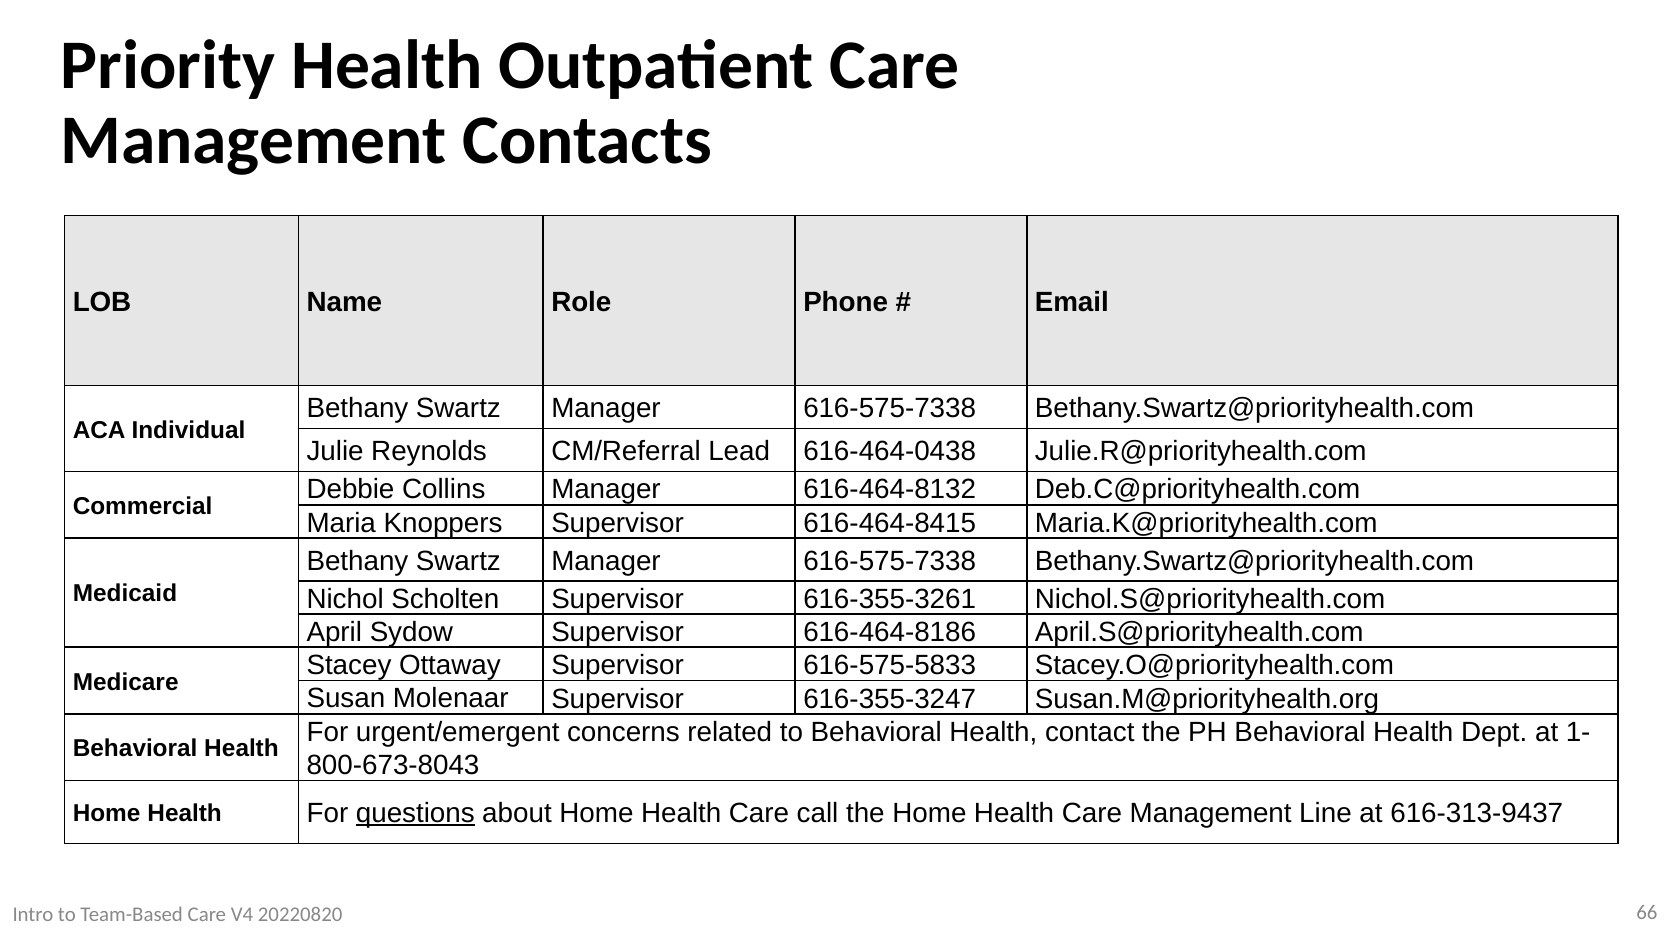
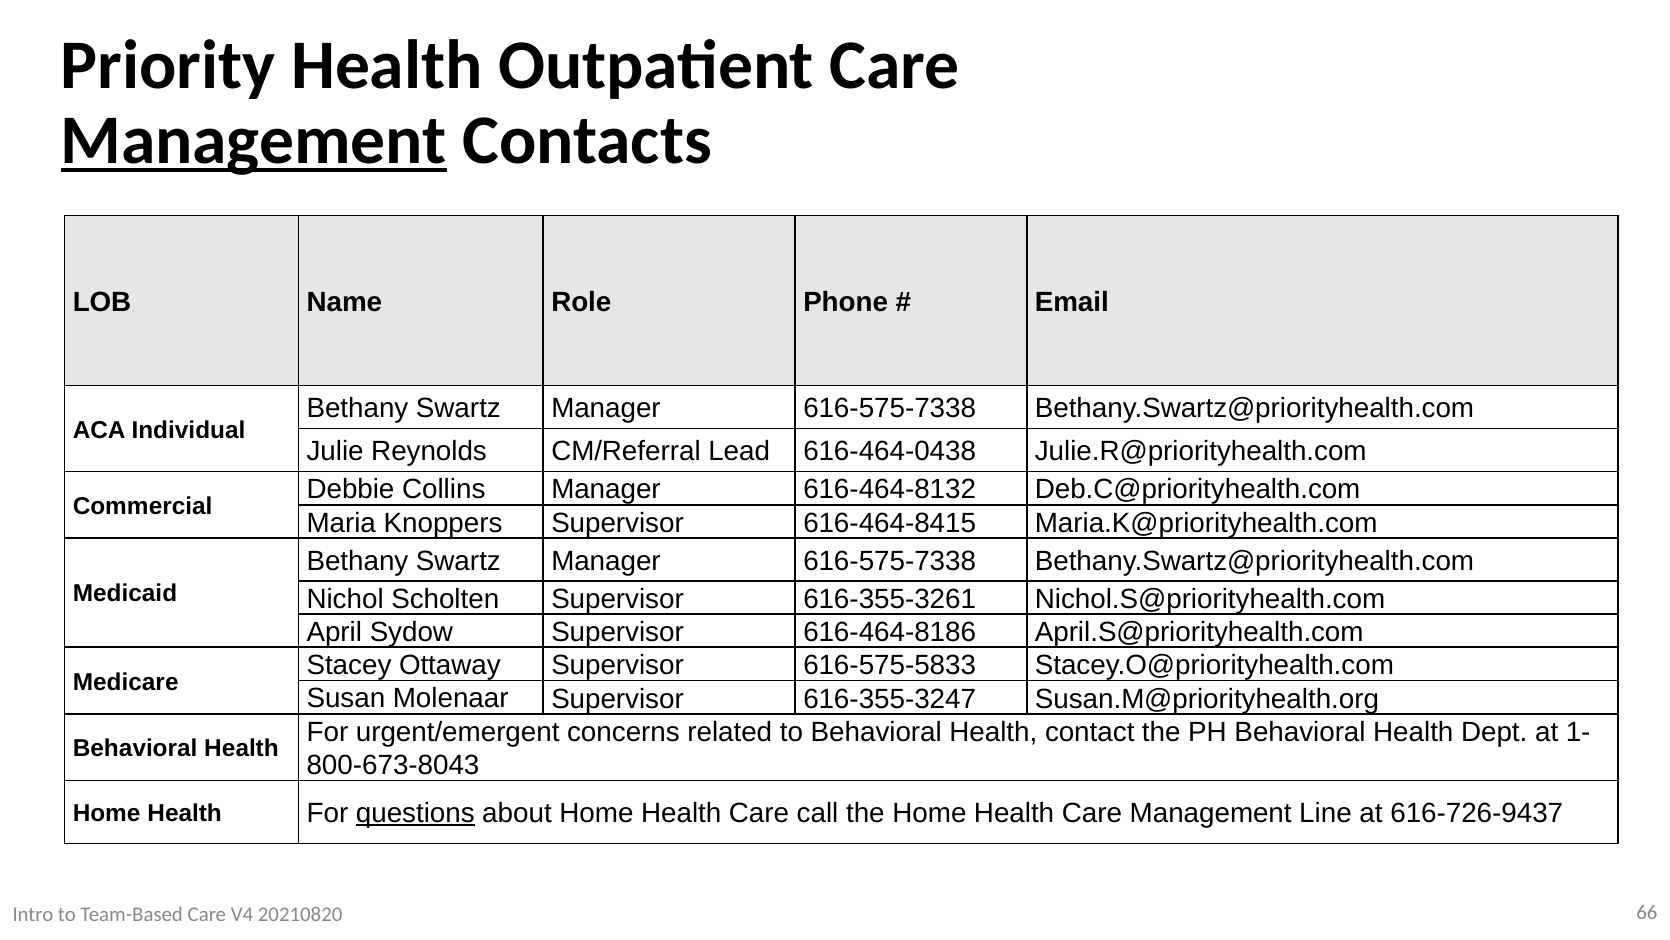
Management underline: none -> present (254, 140)
616-313-9437: 616-313-9437 -> 616-726-9437 (1477, 813)
20220820: 20220820 -> 20210820 (300, 914)
